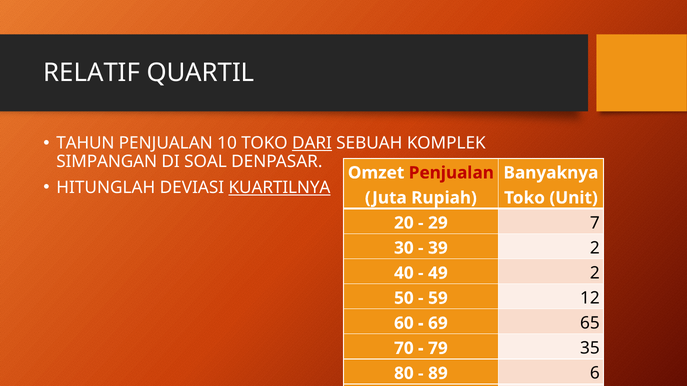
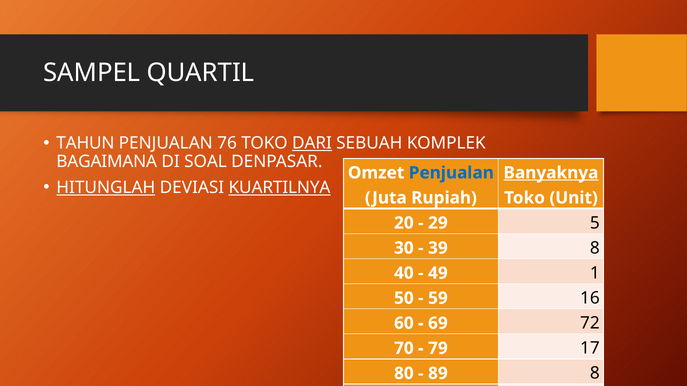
RELATIF: RELATIF -> SAMPEL (92, 73)
10: 10 -> 76 (227, 143)
SIMPANGAN: SIMPANGAN -> BAGAIMANA (107, 162)
Penjualan colour: red -> blue (451, 173)
Banyaknya underline: none -> present (551, 173)
HITUNGLAH underline: none -> present (106, 188)
7: 7 -> 5 (595, 223)
2: 2 -> 8 (595, 248)
2: 2 -> 1 (595, 273)
12: 12 -> 16 (590, 298)
65: 65 -> 72 (590, 324)
35: 35 -> 17 (590, 349)
6: 6 -> 8 (595, 374)
